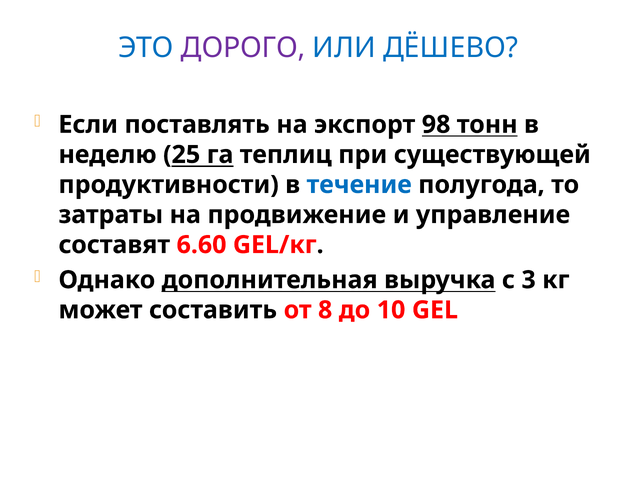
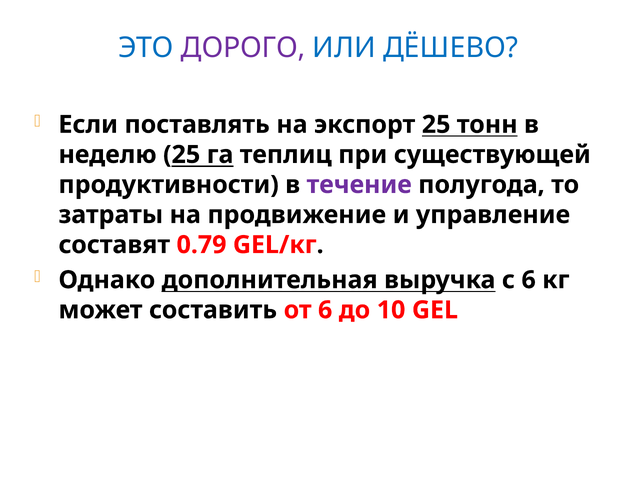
экспорт 98: 98 -> 25 (436, 125)
течение colour: blue -> purple (359, 185)
6.60: 6.60 -> 0.79 (202, 245)
с 3: 3 -> 6 (529, 280)
от 8: 8 -> 6 (325, 310)
